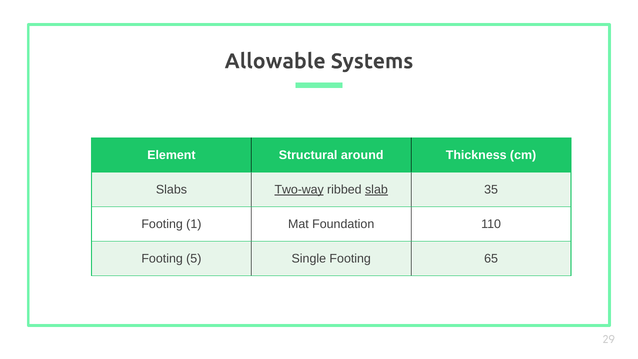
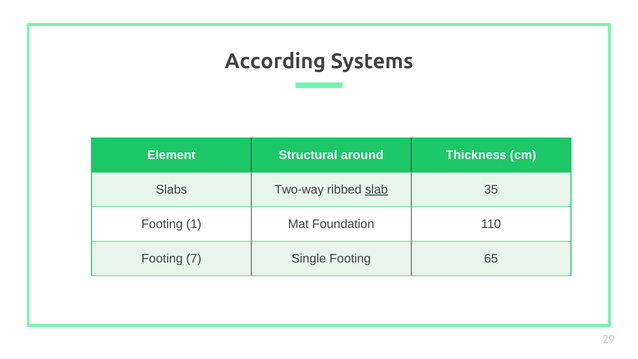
Allowable: Allowable -> According (275, 61)
Two-way underline: present -> none (299, 190)
5: 5 -> 7 (194, 259)
